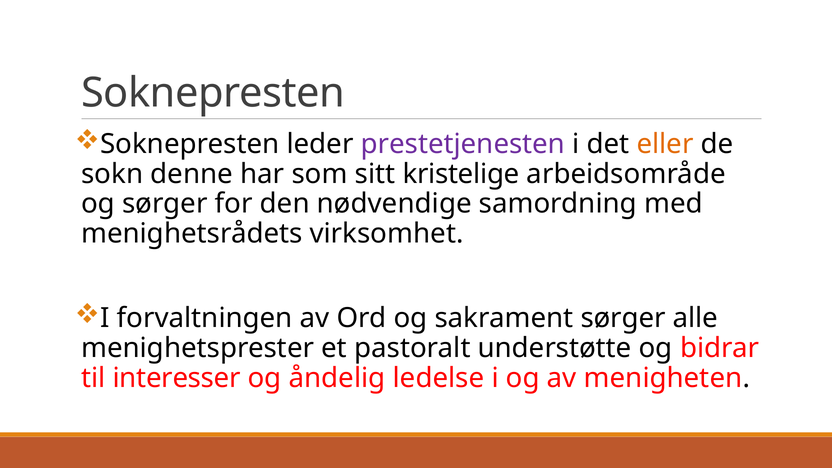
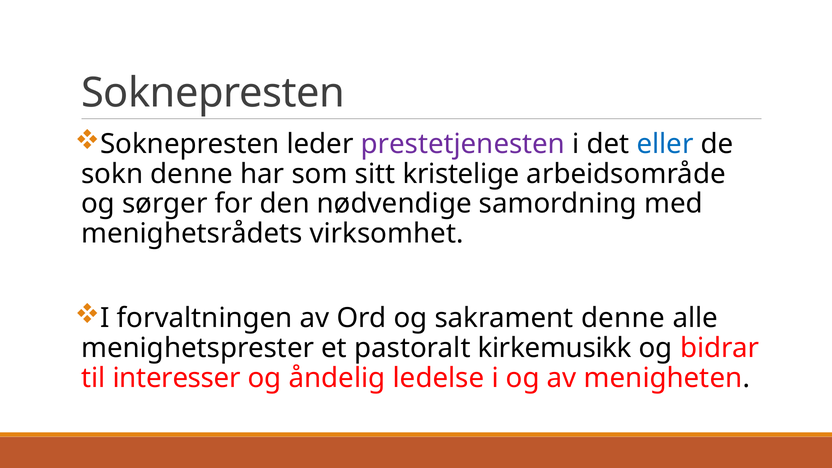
eller colour: orange -> blue (665, 144)
sakrament sørger: sørger -> denne (623, 318)
understøtte: understøtte -> kirkemusikk (555, 348)
